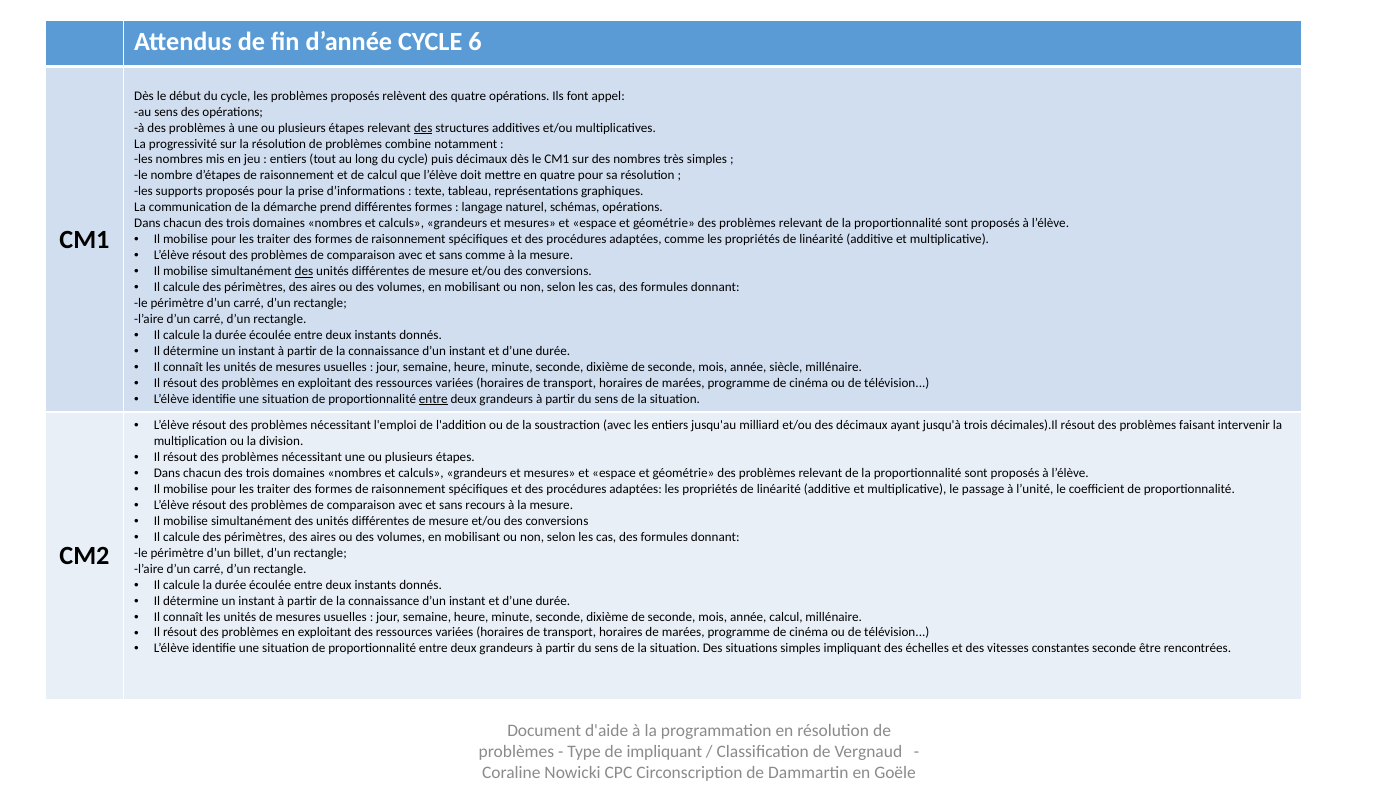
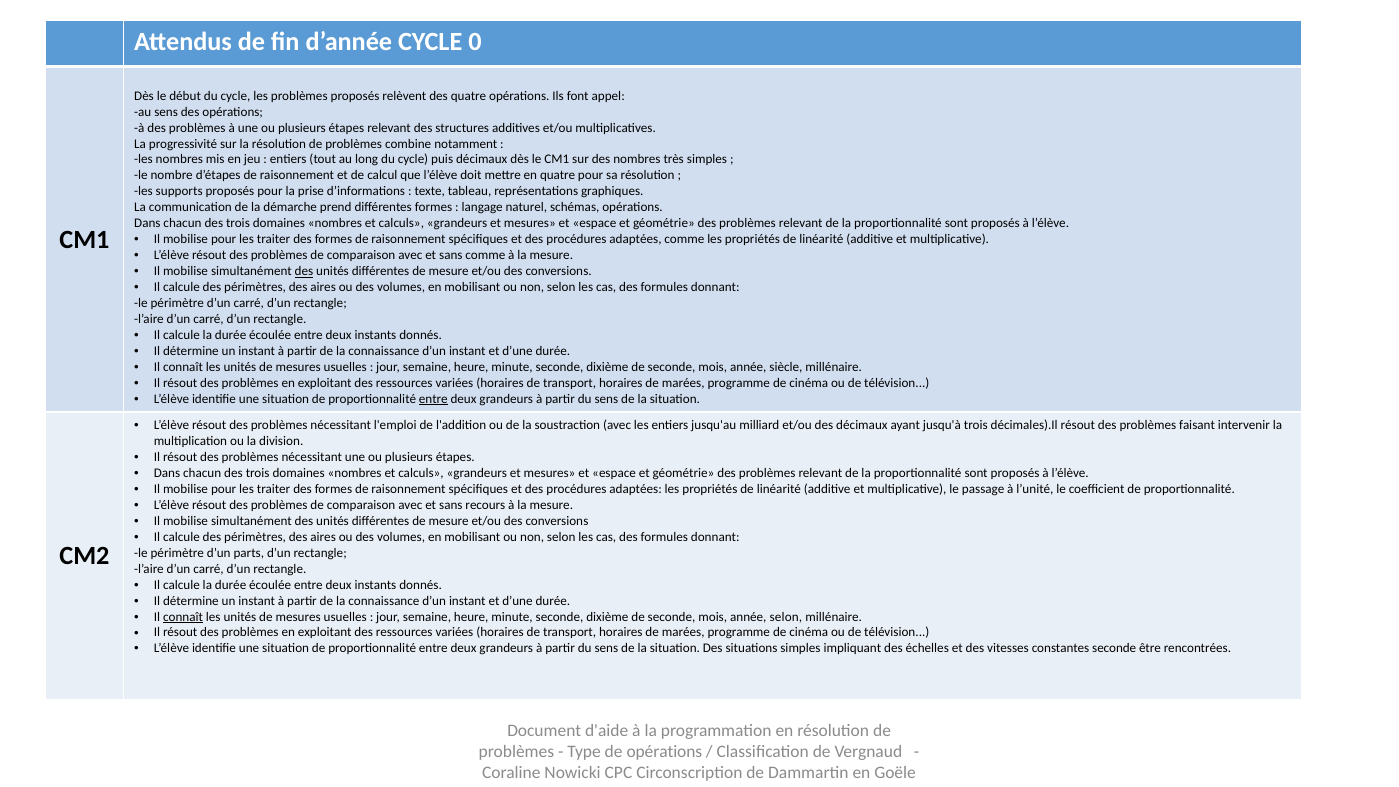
6: 6 -> 0 (475, 42)
des underline: present -> none (423, 128)
billet: billet -> parts (249, 553)
connaît underline: none -> present (183, 617)
année calcul: calcul -> selon (786, 617)
de impliquant: impliquant -> opérations (664, 752)
